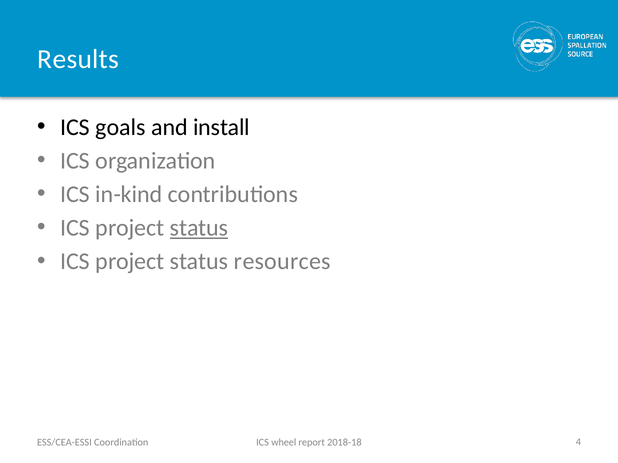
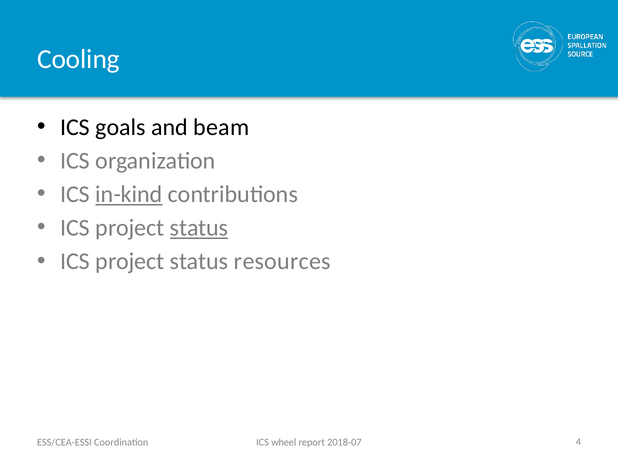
Results: Results -> Cooling (78, 59)
install: install -> beam (221, 127)
in-kind underline: none -> present (129, 194)
2018-18: 2018-18 -> 2018-07 (344, 443)
